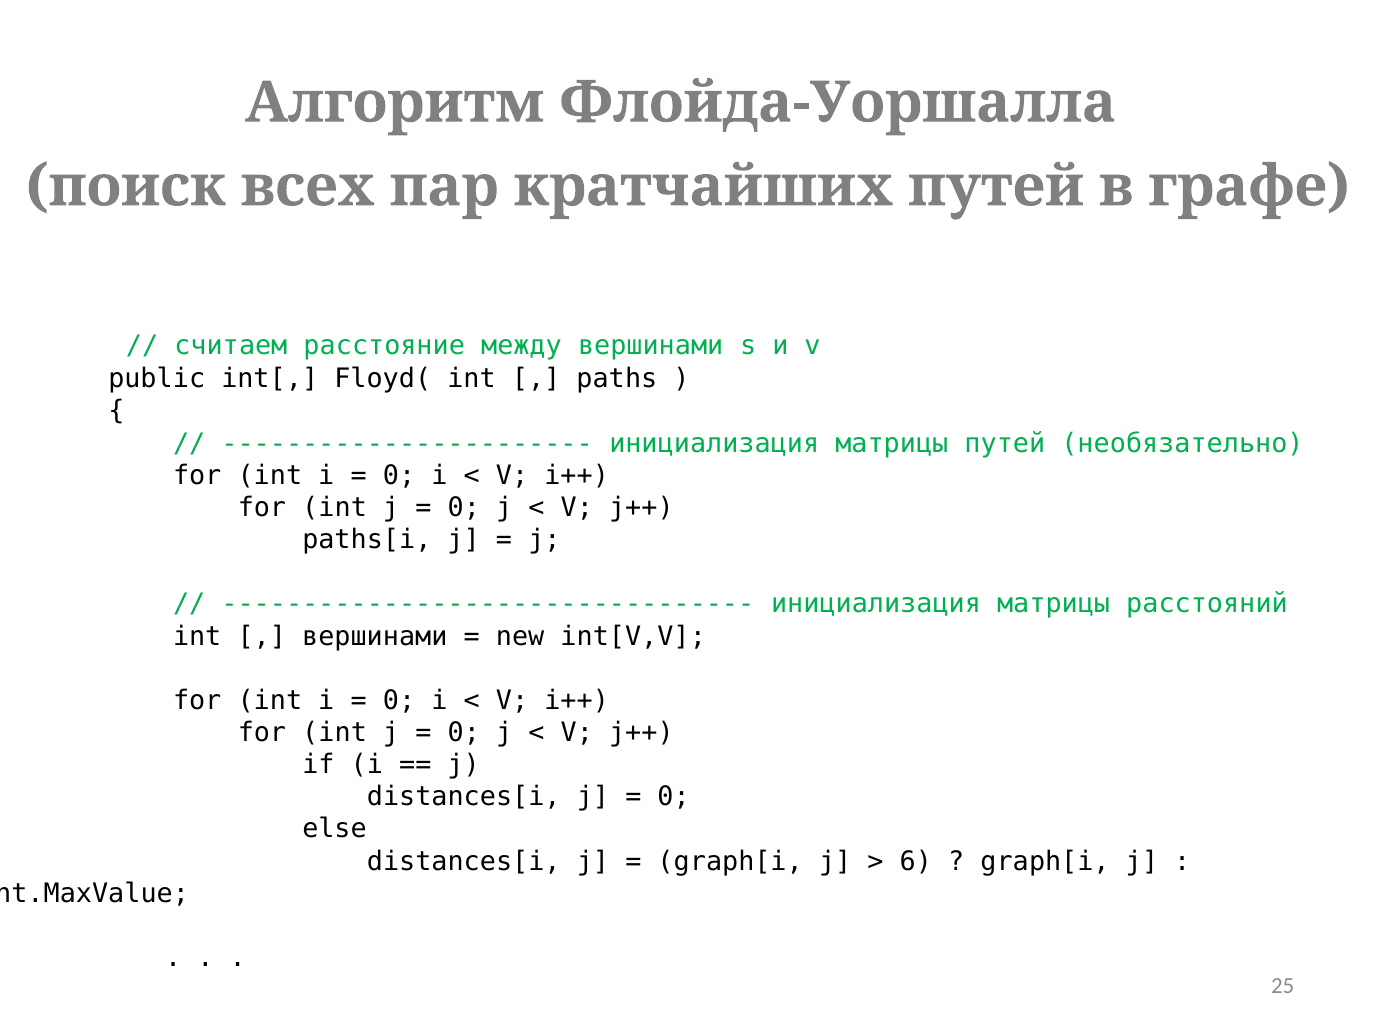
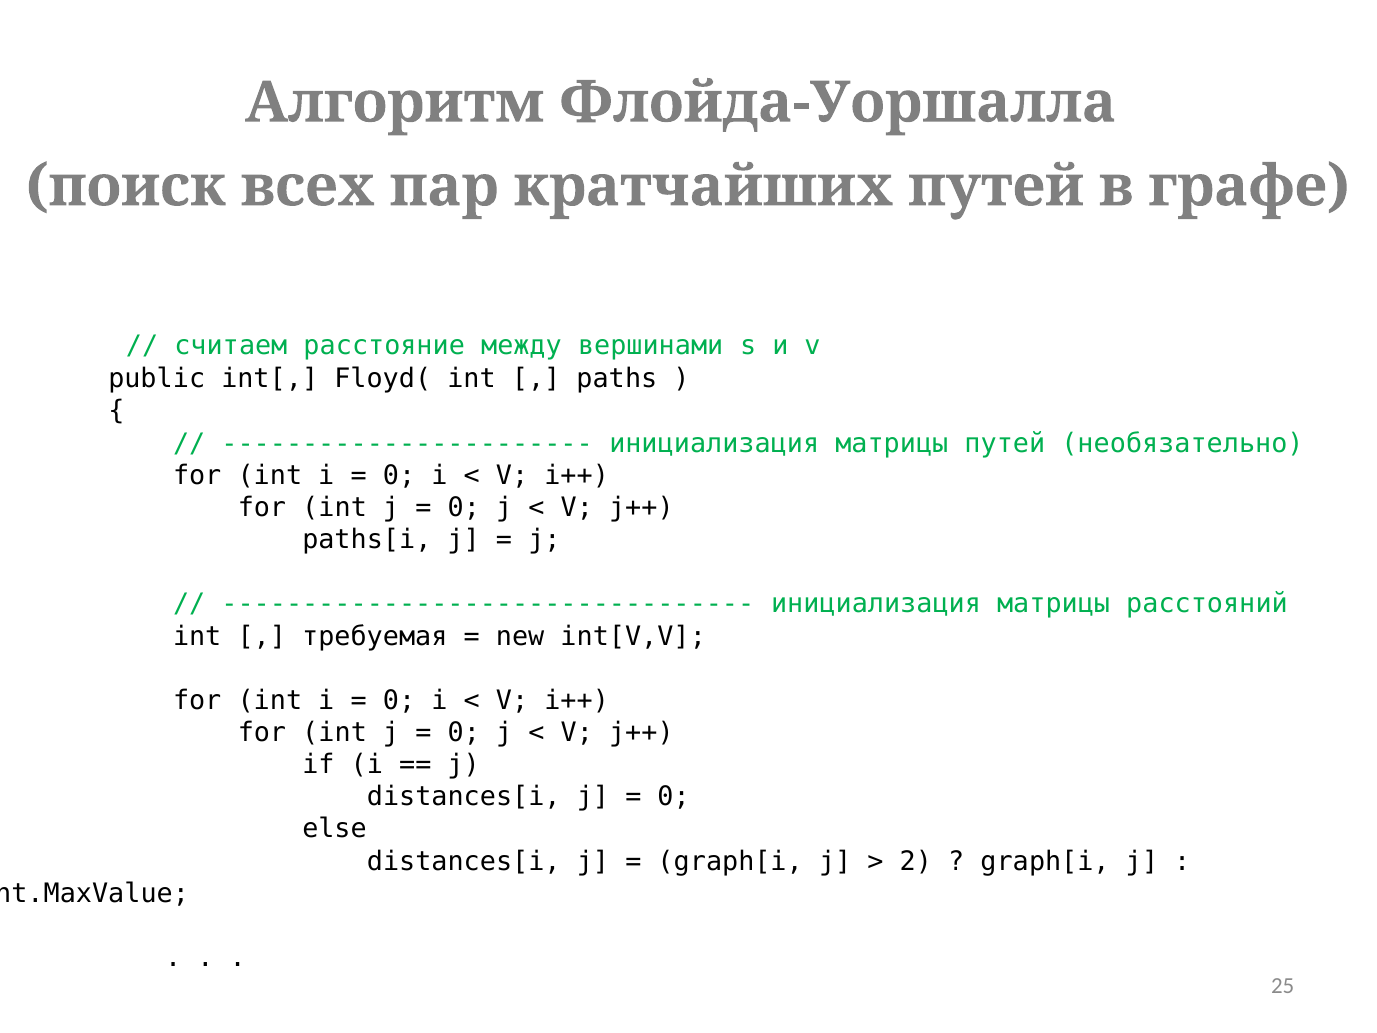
вершинами: вершинами -> требуемая (375, 636)
6: 6 -> 2 (916, 861)
